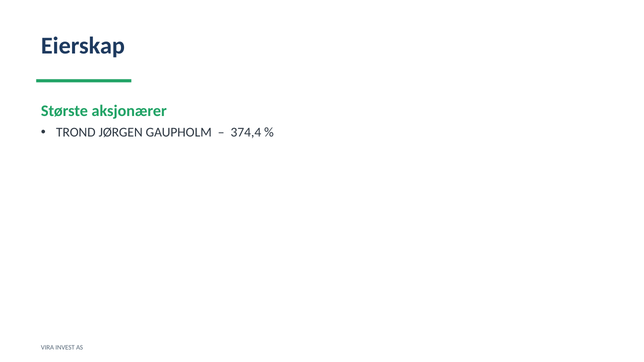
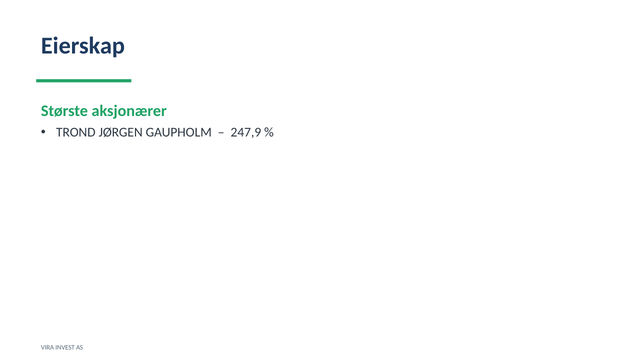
374,4: 374,4 -> 247,9 (246, 132)
